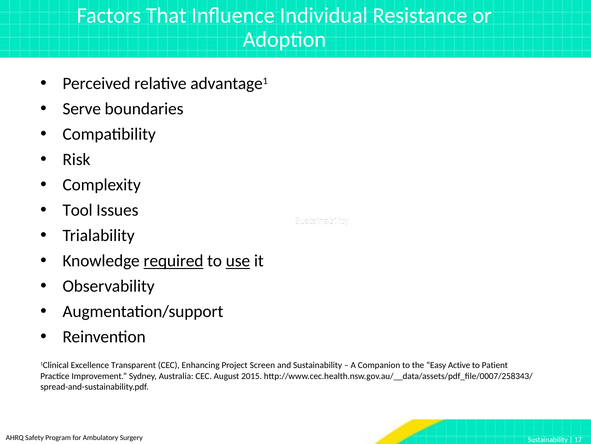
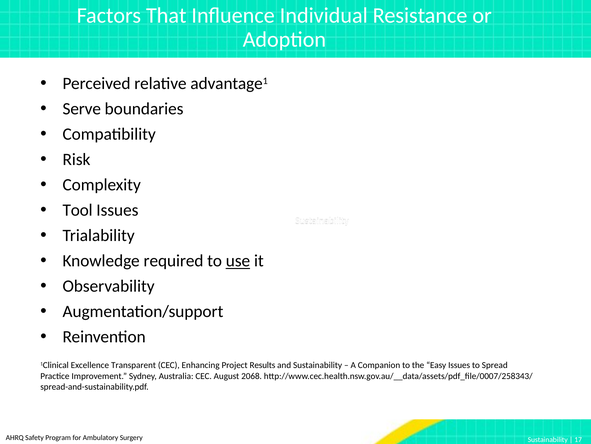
required underline: present -> none (173, 260)
Screen: Screen -> Results (262, 365)
Easy Active: Active -> Issues (459, 365)
Patient: Patient -> Spread (495, 365)
2015: 2015 -> 2068 (252, 375)
